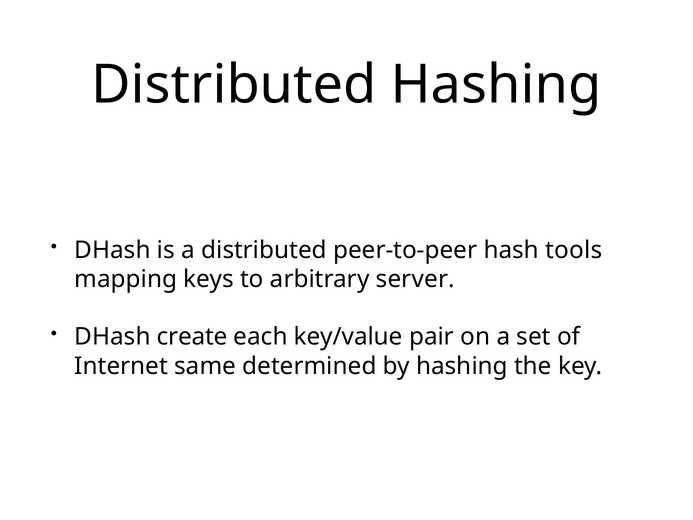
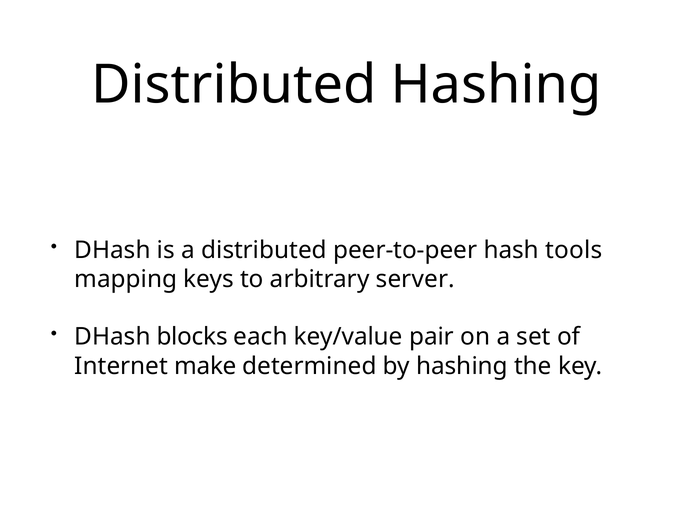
create: create -> blocks (192, 337)
same: same -> make (205, 366)
